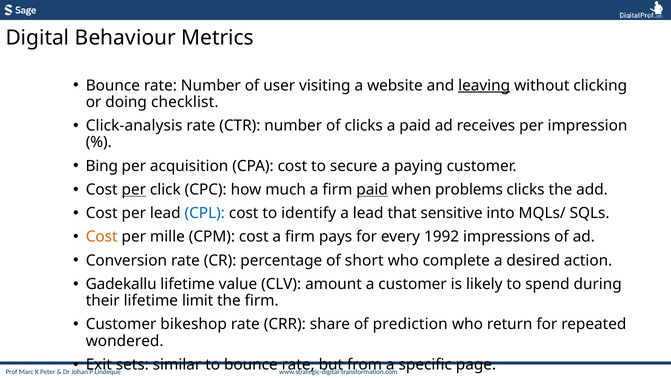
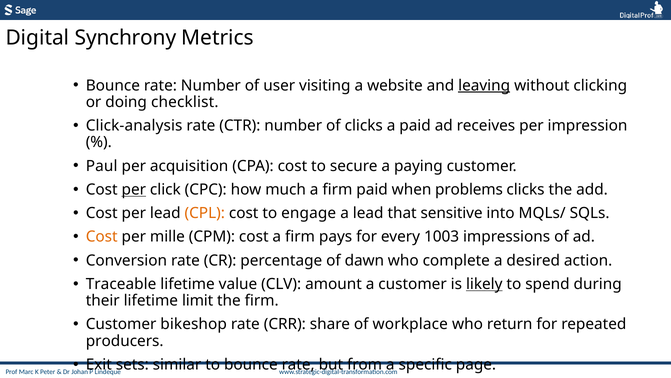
Behaviour: Behaviour -> Synchrony (126, 38)
Bing: Bing -> Paul (102, 166)
paid underline: present -> none (372, 189)
CPL colour: blue -> orange (205, 213)
identify: identify -> engage (309, 213)
1992: 1992 -> 1003 (442, 237)
short: short -> dawn (364, 260)
Gadekallu: Gadekallu -> Traceable (121, 284)
likely underline: none -> present (484, 284)
prediction: prediction -> workplace (410, 324)
wondered: wondered -> producers (125, 341)
